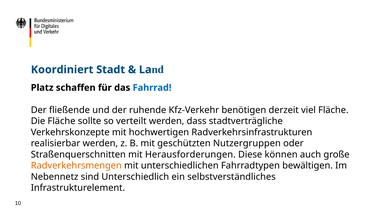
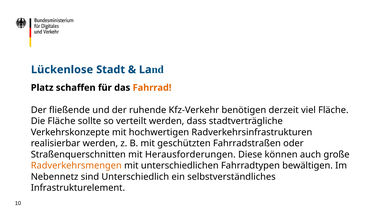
Koordiniert: Koordiniert -> Lückenlose (62, 69)
Fahrrad colour: blue -> orange (152, 87)
Nutzergruppen: Nutzergruppen -> Fahrradstraßen (247, 143)
